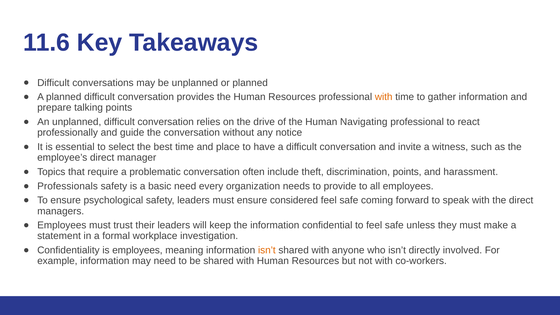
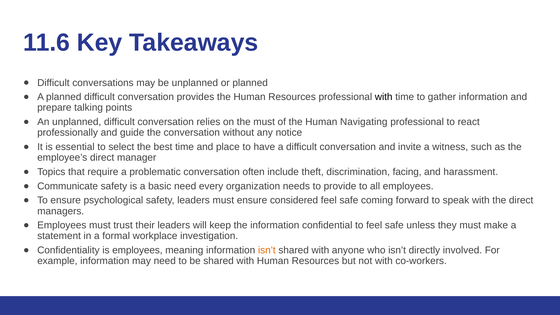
with colour: orange -> black (384, 97)
the drive: drive -> must (264, 122)
discrimination points: points -> facing (407, 172)
Professionals: Professionals -> Communicate (68, 186)
